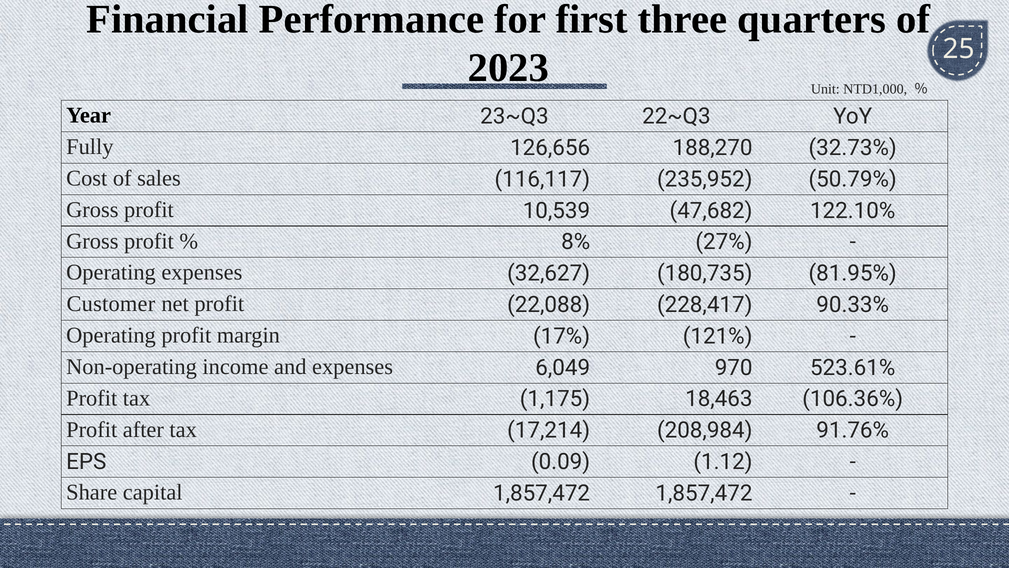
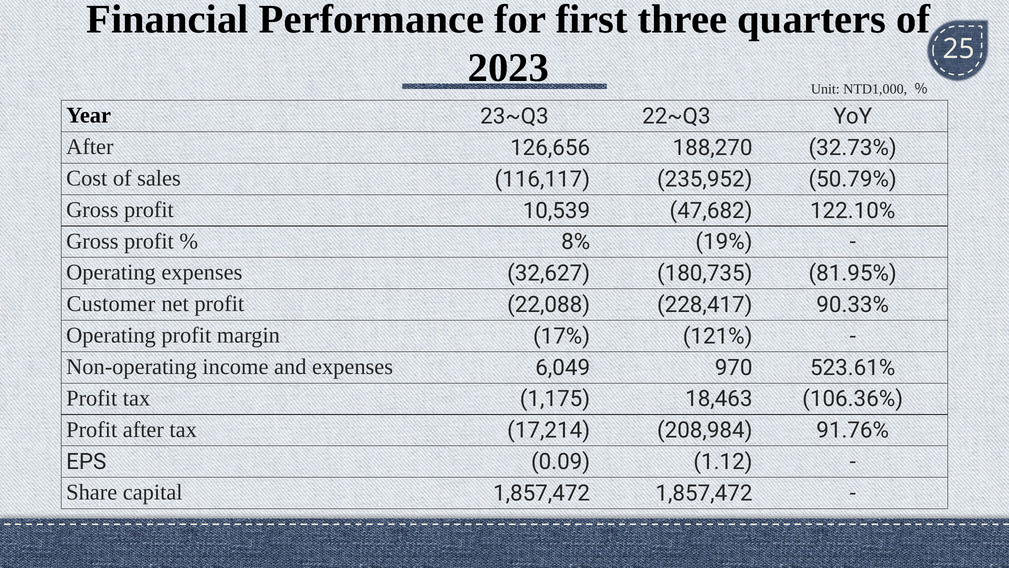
Fully: Fully -> After (90, 147)
27%: 27% -> 19% (724, 242)
